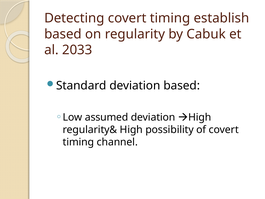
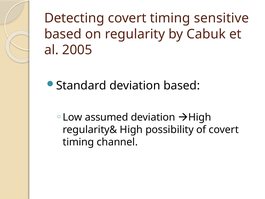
establish: establish -> sensitive (221, 18)
2033: 2033 -> 2005 (77, 50)
